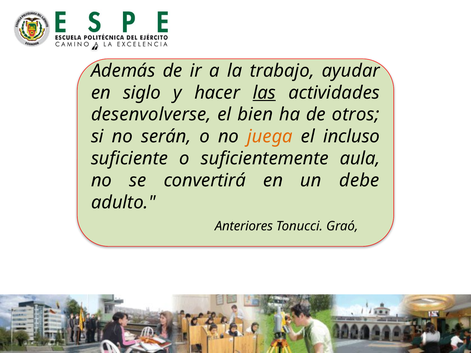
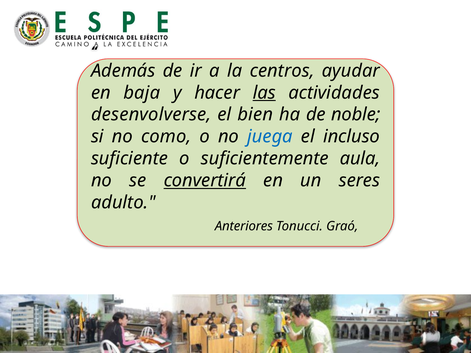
trabajo: trabajo -> centros (282, 71)
siglo: siglo -> baja (142, 93)
otros: otros -> noble (356, 115)
serán: serán -> como (166, 137)
juega colour: orange -> blue (270, 137)
convertirá underline: none -> present (205, 181)
debe: debe -> seres (359, 181)
